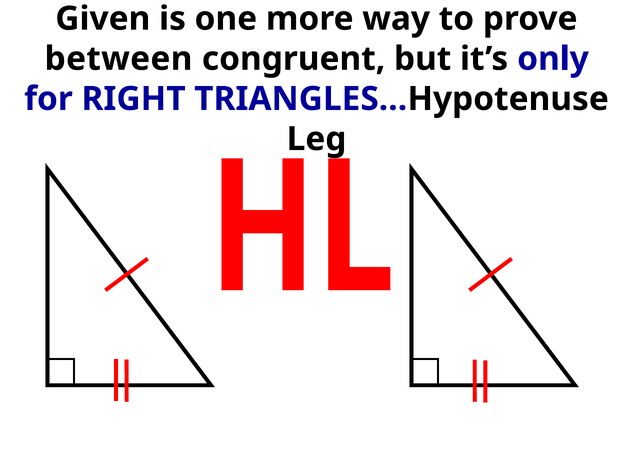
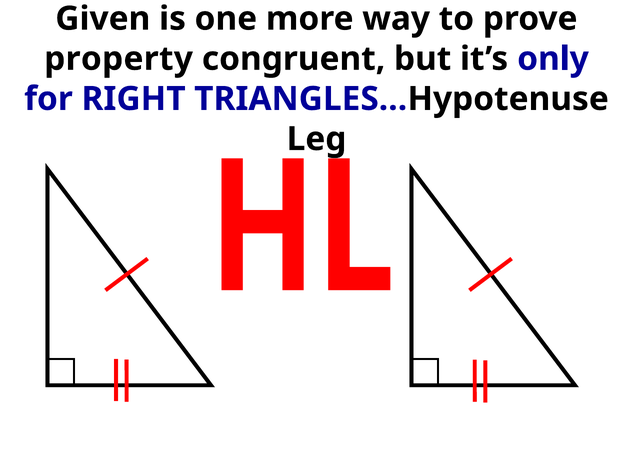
between: between -> property (119, 59)
